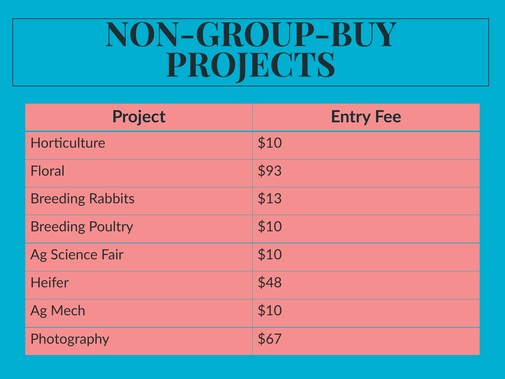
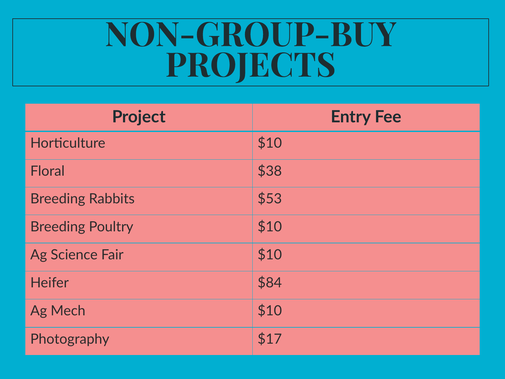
$93: $93 -> $38 (270, 171)
$13: $13 -> $53 (270, 199)
$48: $48 -> $84 (270, 283)
$67: $67 -> $17 (270, 339)
